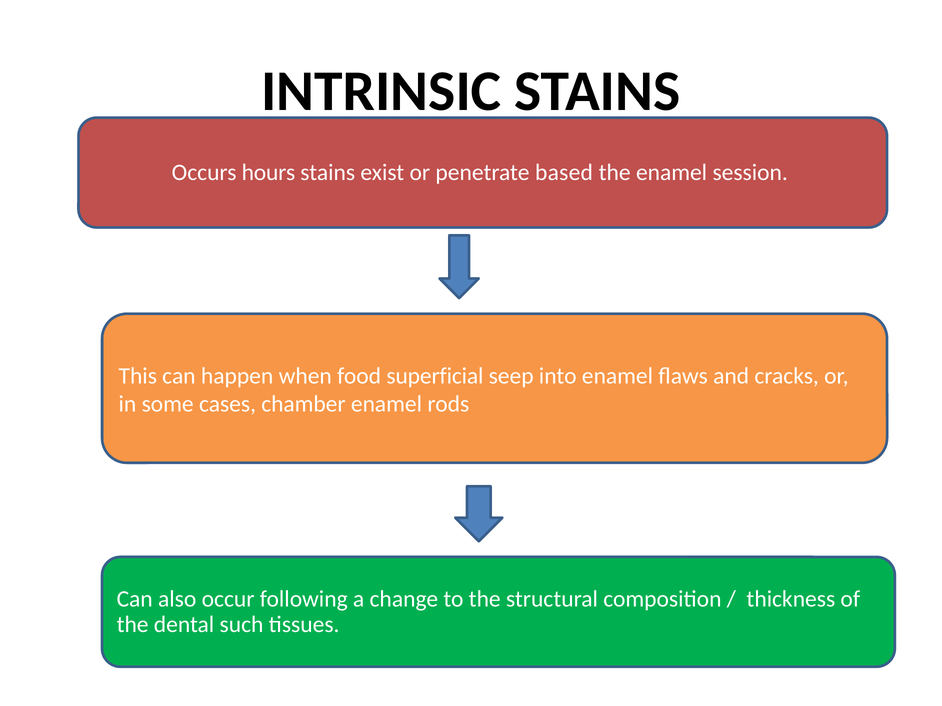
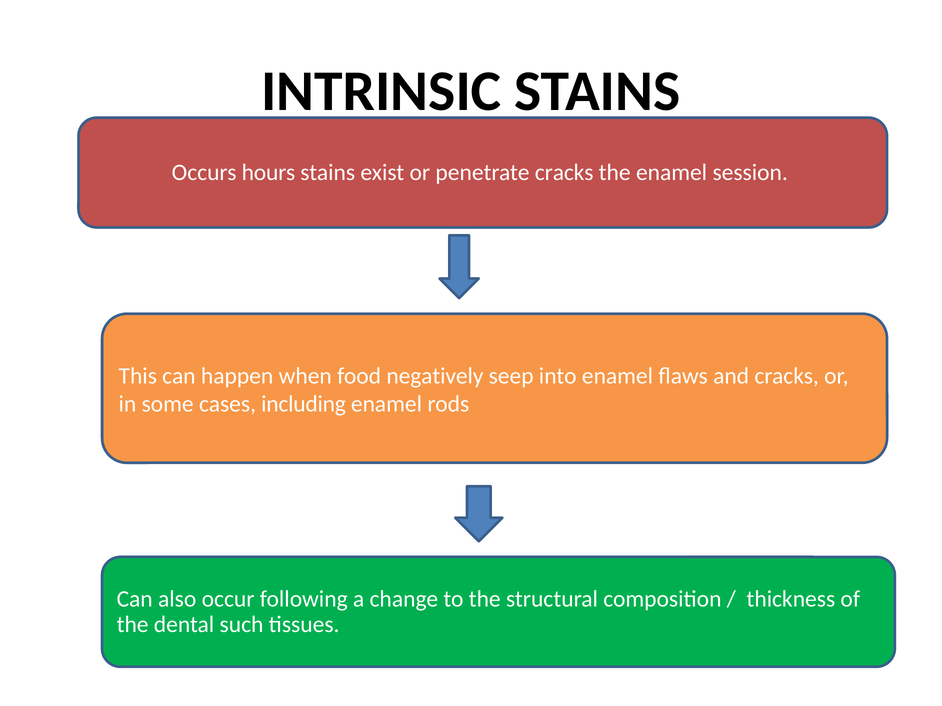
penetrate based: based -> cracks (564, 173)
superficial: superficial -> negatively (435, 376)
chamber: chamber -> including (304, 404)
